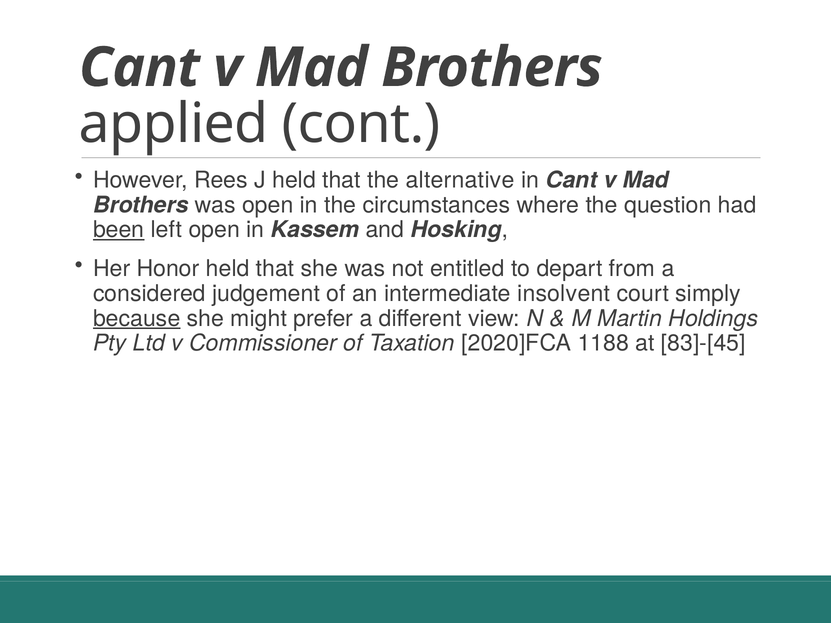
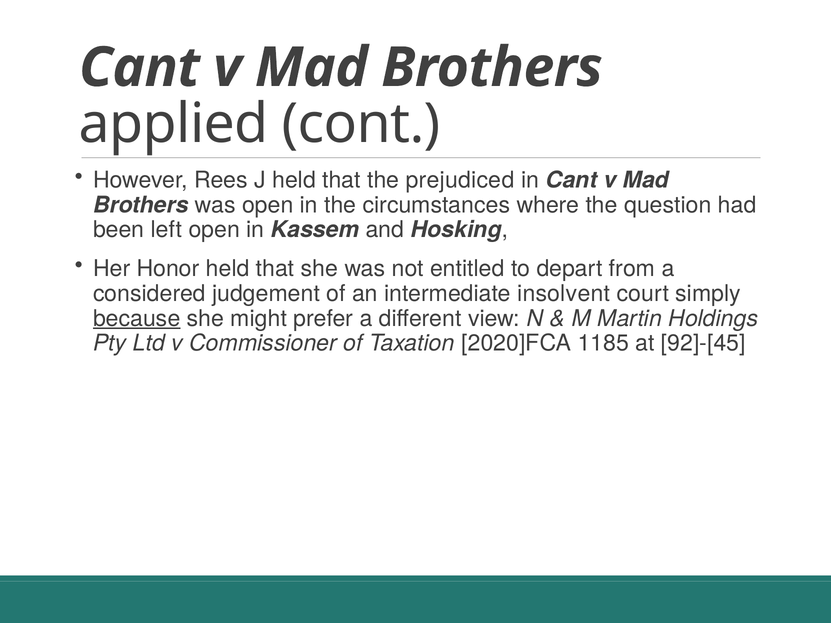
alternative: alternative -> prejudiced (460, 180)
been underline: present -> none (119, 230)
1188: 1188 -> 1185 (603, 343)
83]-[45: 83]-[45 -> 92]-[45 (703, 343)
